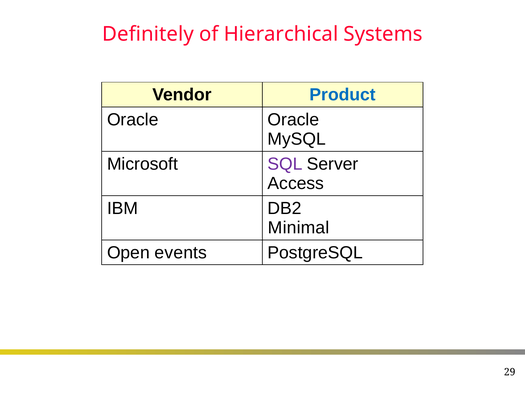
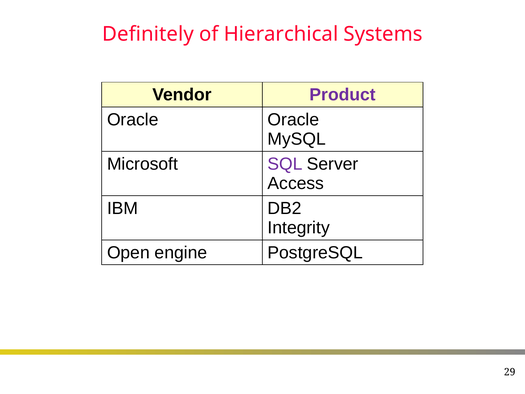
Product colour: blue -> purple (343, 95)
Minimal: Minimal -> Integrity (299, 228)
events: events -> engine (181, 252)
